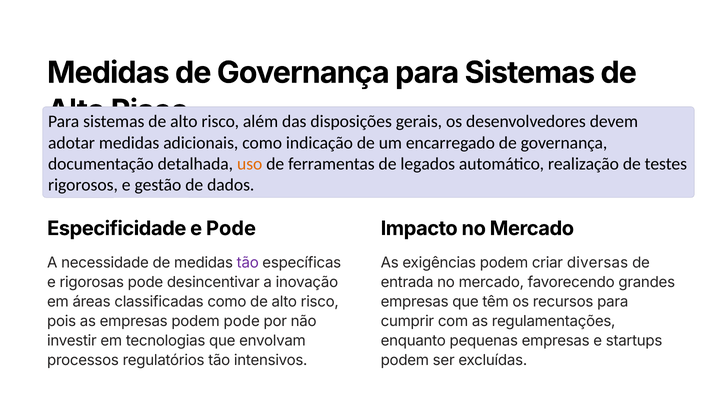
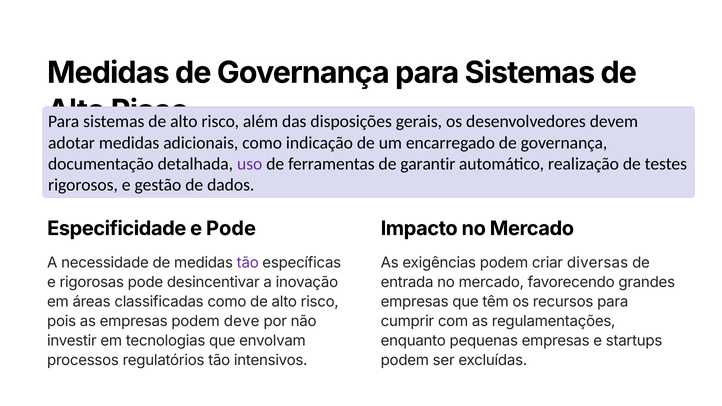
uso colour: orange -> purple (250, 164)
legados: legados -> garantir (428, 164)
podem pode: pode -> deve (242, 321)
